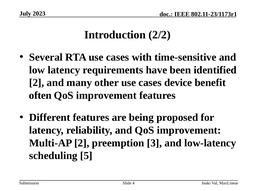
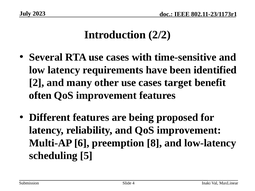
device: device -> target (178, 83)
Multi-AP 2: 2 -> 6 (82, 143)
3: 3 -> 8 (154, 143)
